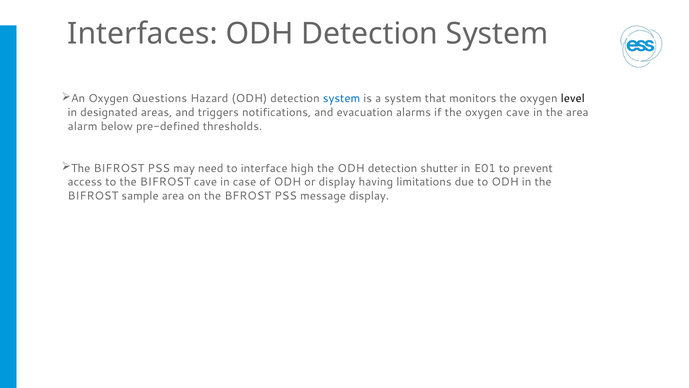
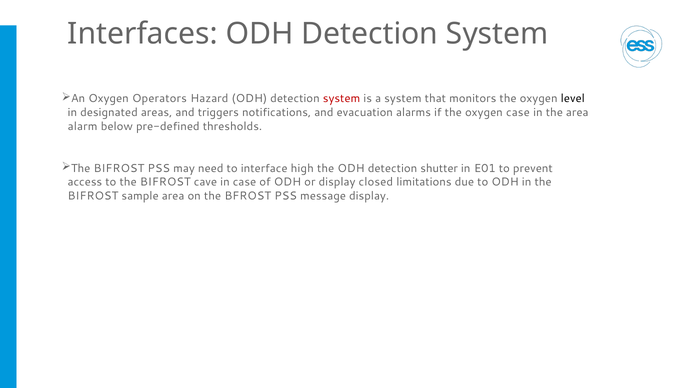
Questions: Questions -> Operators (159, 99)
system colour: blue -> red (342, 99)
oxygen cave: cave -> case (518, 112)
having: having -> closed (376, 182)
